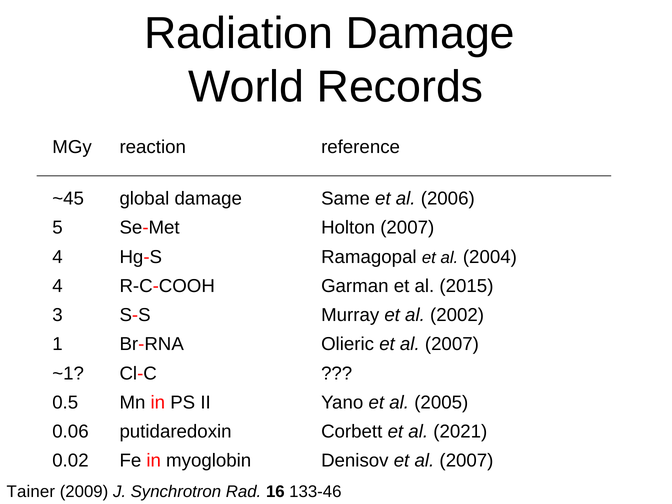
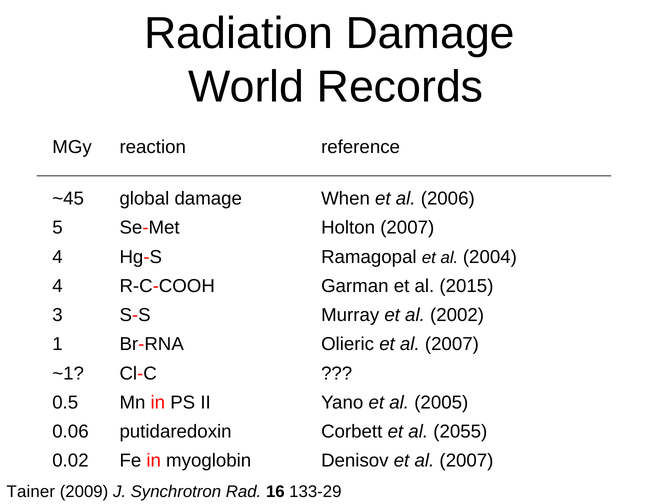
Same: Same -> When (346, 199)
2021: 2021 -> 2055 (460, 432)
133-46: 133-46 -> 133-29 (315, 492)
